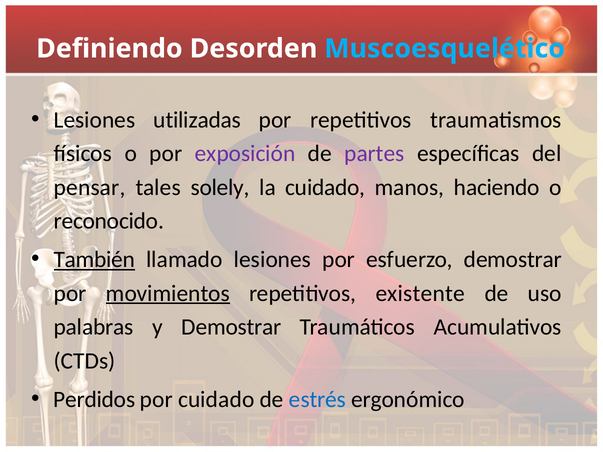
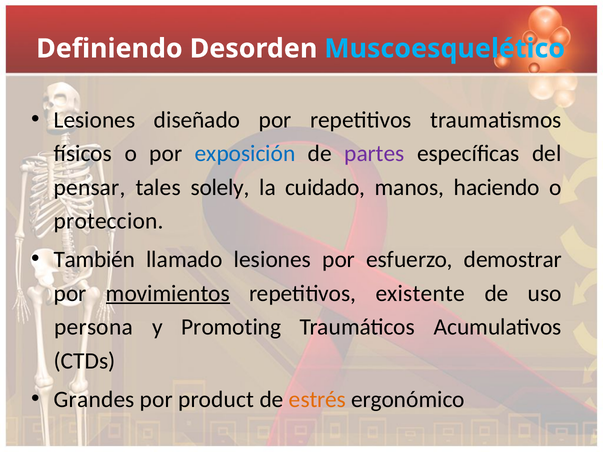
utilizadas: utilizadas -> diseñado (197, 120)
exposición colour: purple -> blue (245, 154)
reconocido: reconocido -> proteccion (109, 221)
También underline: present -> none (94, 260)
palabras: palabras -> persona (93, 327)
y Demostrar: Demostrar -> Promoting (231, 327)
Perdidos: Perdidos -> Grandes (94, 399)
por cuidado: cuidado -> product (216, 399)
estrés colour: blue -> orange (318, 399)
